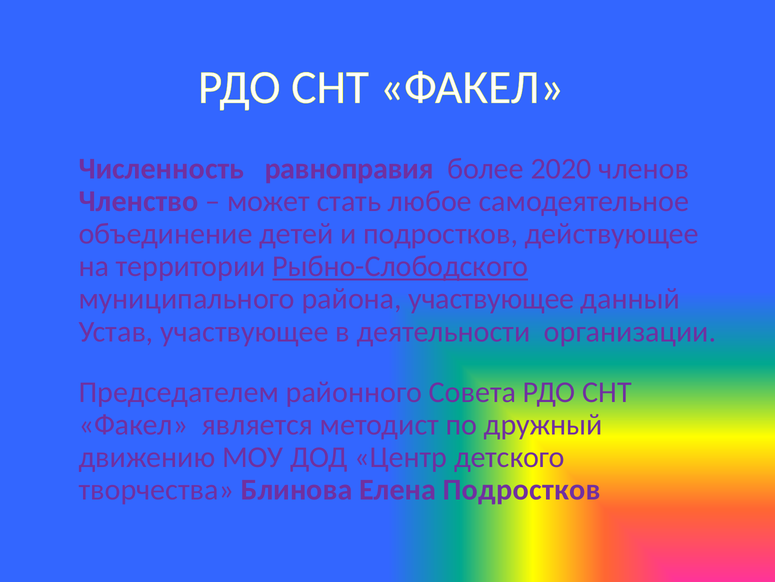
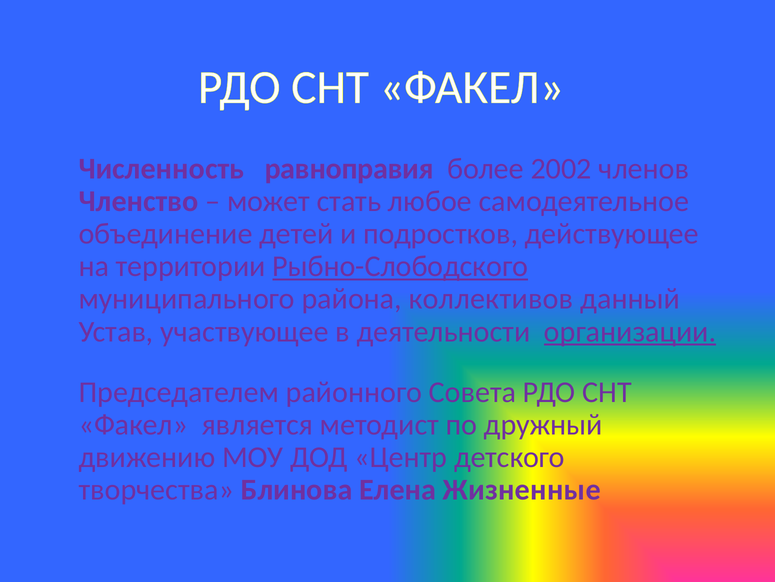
2020: 2020 -> 2002 (561, 168)
района участвующее: участвующее -> коллективов (491, 299)
организации underline: none -> present (630, 331)
Елена Подростков: Подростков -> Жизненные (522, 489)
